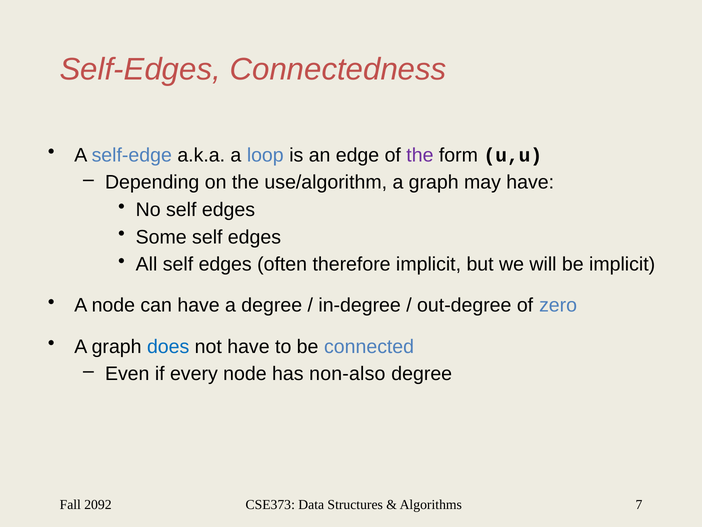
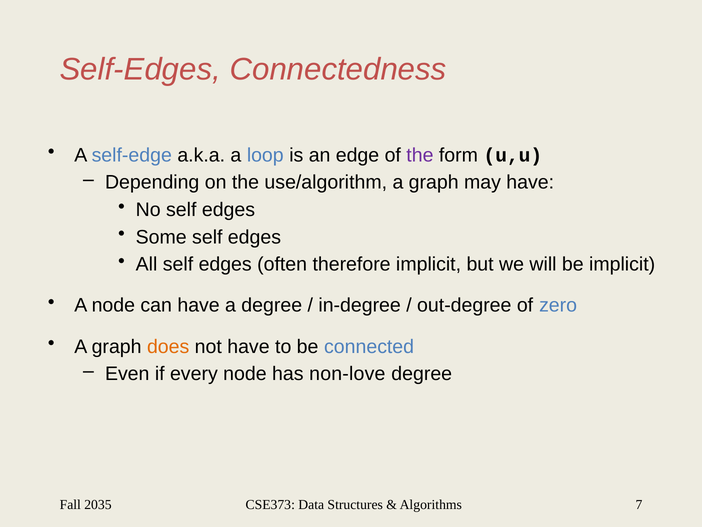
does colour: blue -> orange (168, 346)
non-also: non-also -> non-love (347, 374)
2092: 2092 -> 2035 (98, 504)
